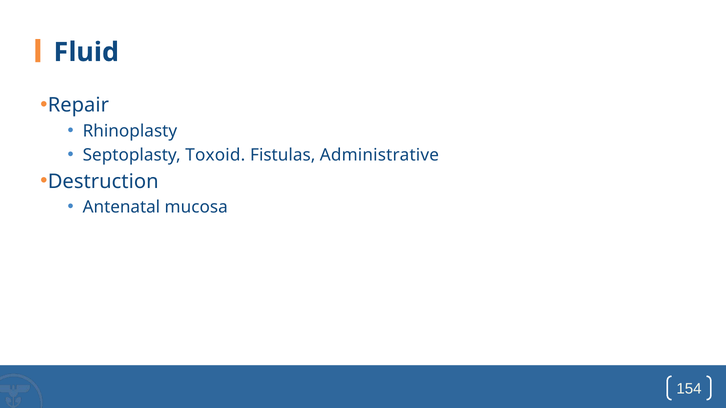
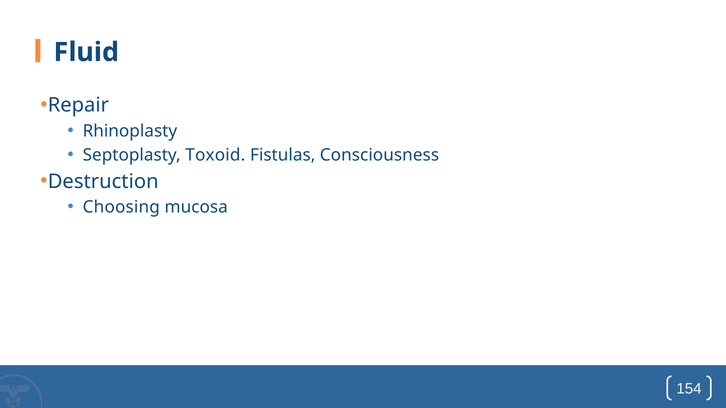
Administrative: Administrative -> Consciousness (379, 155)
Antenatal: Antenatal -> Choosing (121, 207)
